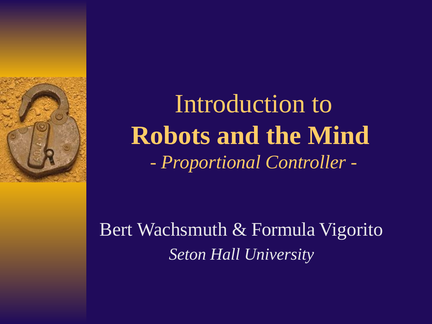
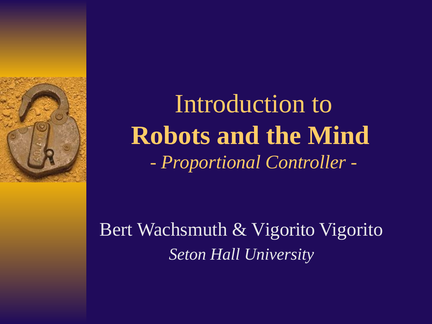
Formula: Formula -> Vigorito (283, 229)
